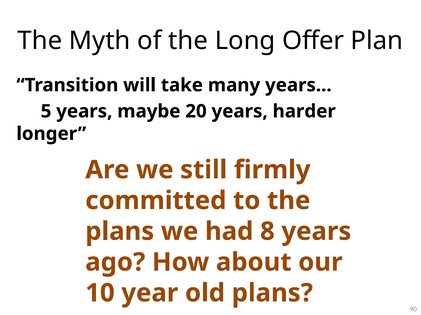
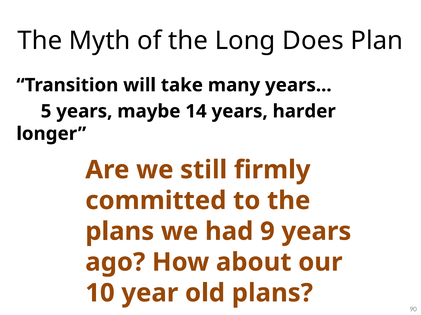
Offer: Offer -> Does (313, 41)
20: 20 -> 14 (196, 112)
8: 8 -> 9 (267, 232)
